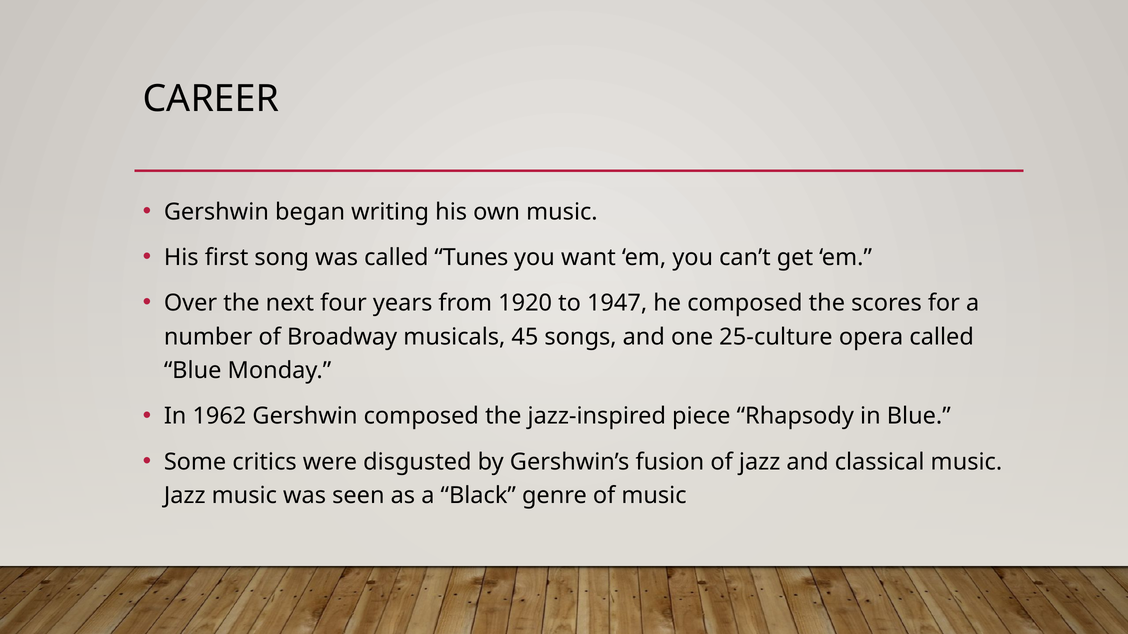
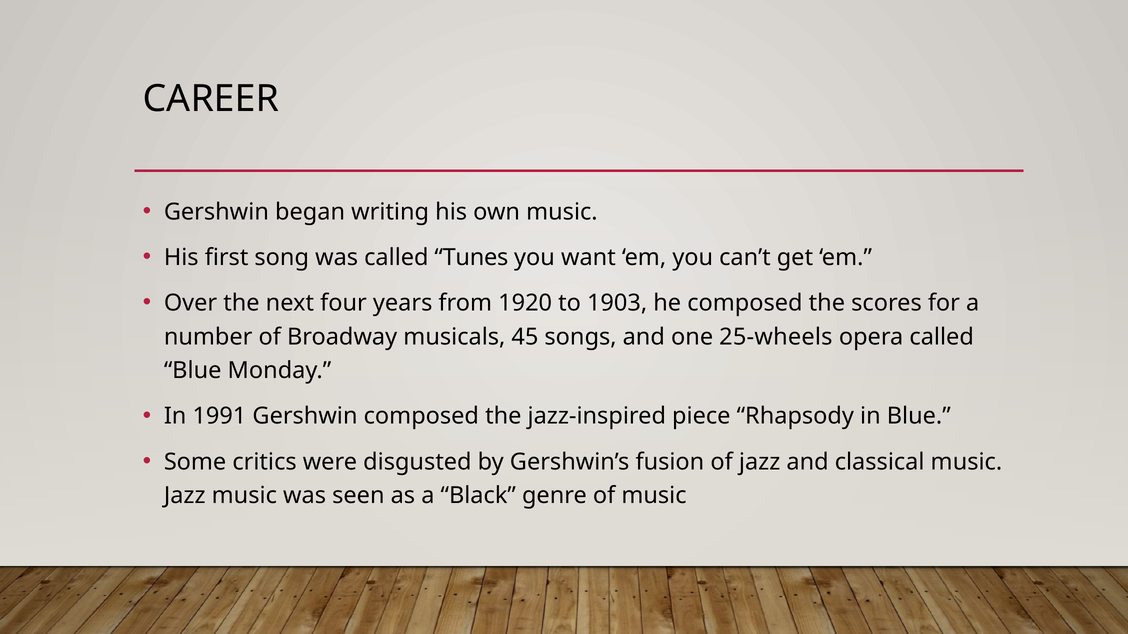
1947: 1947 -> 1903 (617, 303)
25-culture: 25-culture -> 25-wheels (776, 337)
1962: 1962 -> 1991 (219, 417)
